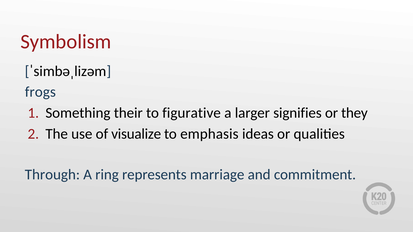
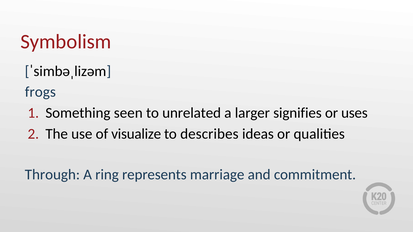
their: their -> seen (128, 113)
figurative: figurative -> unrelated (192, 113)
they: they -> uses (354, 113)
emphasis: emphasis -> describes (209, 134)
